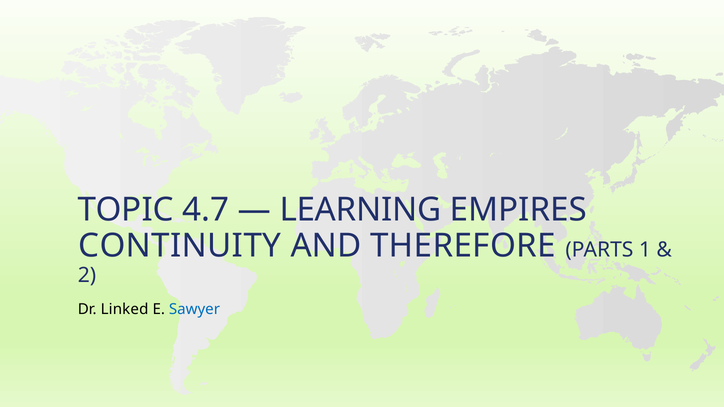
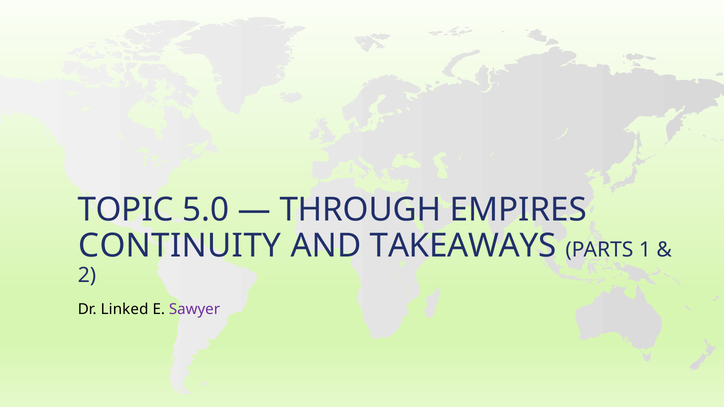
4.7: 4.7 -> 5.0 (206, 210)
LEARNING: LEARNING -> THROUGH (360, 210)
THEREFORE: THEREFORE -> TAKEAWAYS (463, 246)
Sawyer colour: blue -> purple (194, 310)
